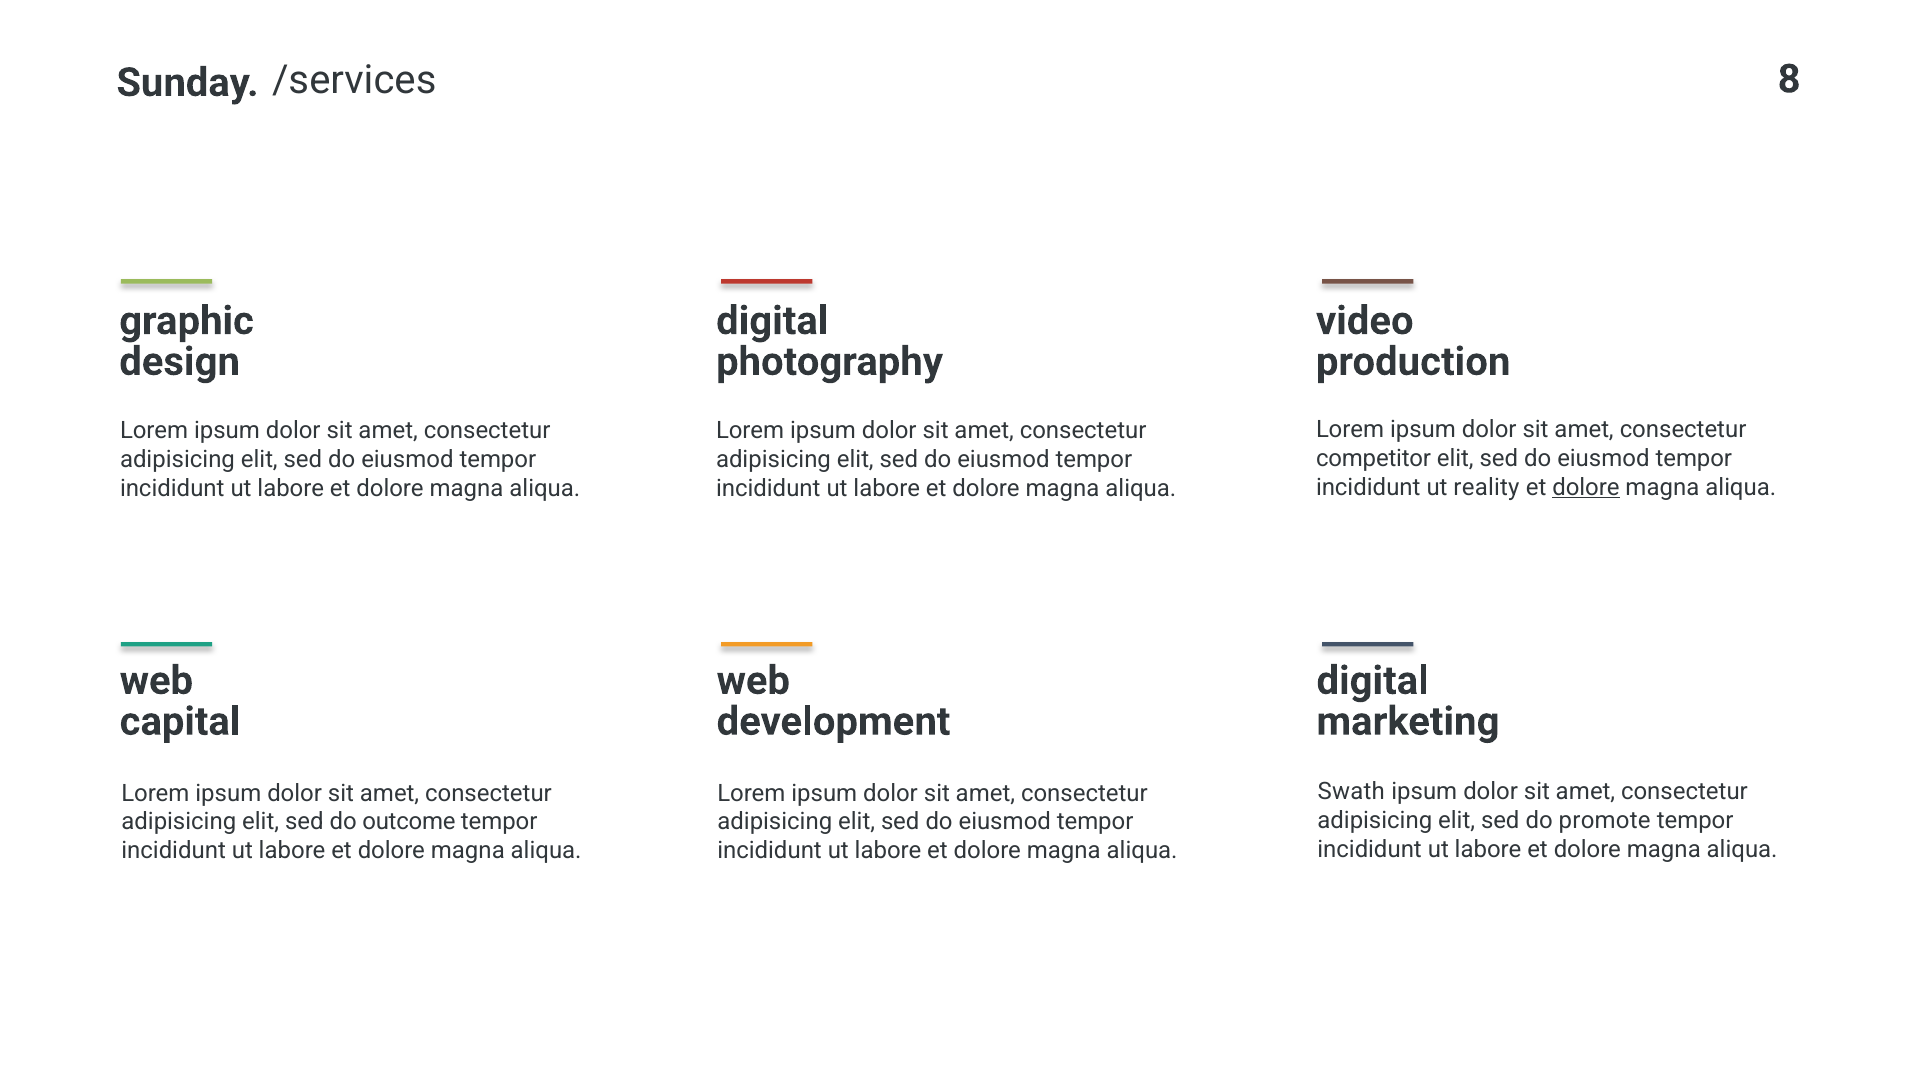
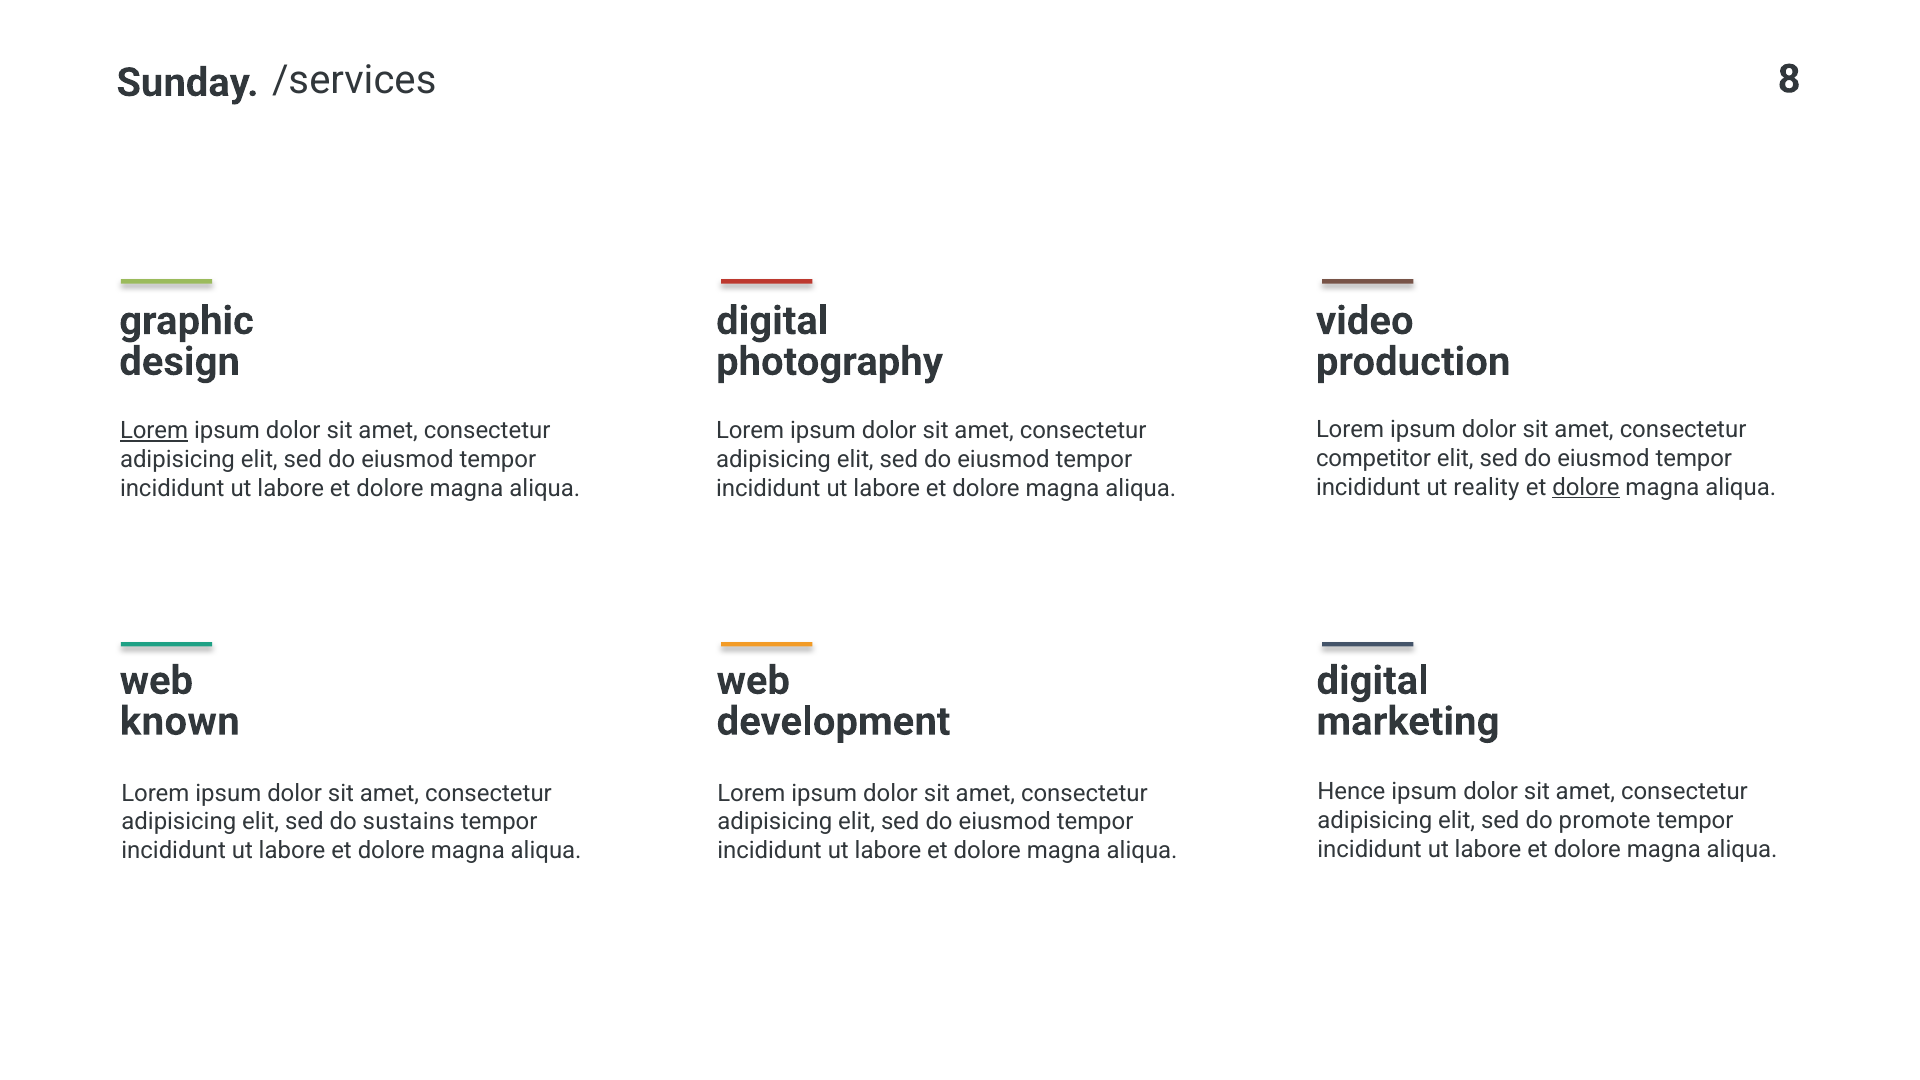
Lorem underline: none -> present (154, 431)
capital: capital -> known (180, 722)
Swath: Swath -> Hence (1351, 792)
outcome: outcome -> sustains (409, 822)
